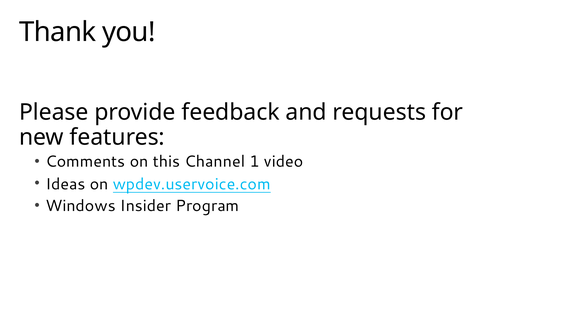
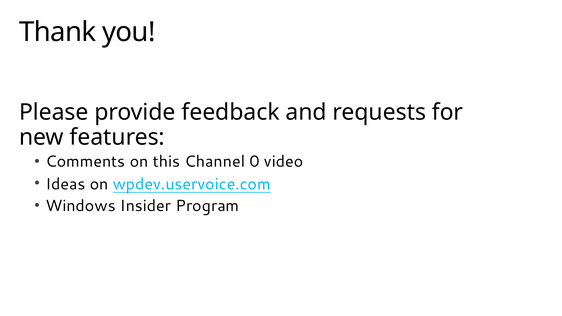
1: 1 -> 0 (255, 162)
